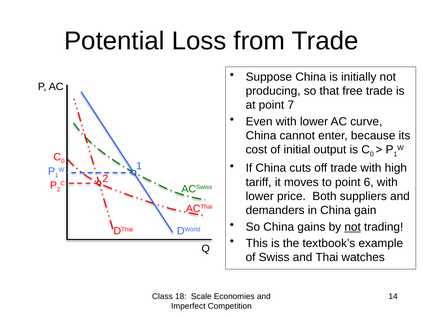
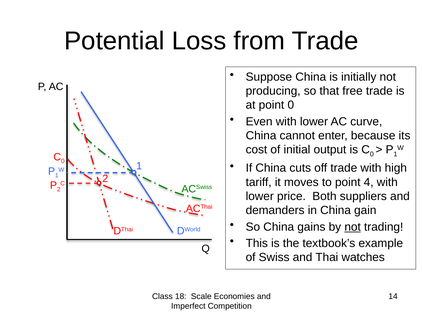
point 7: 7 -> 0 (291, 105)
6: 6 -> 4 (369, 182)
